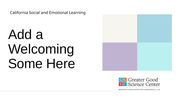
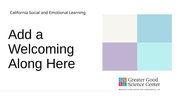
Some: Some -> Along (25, 64)
